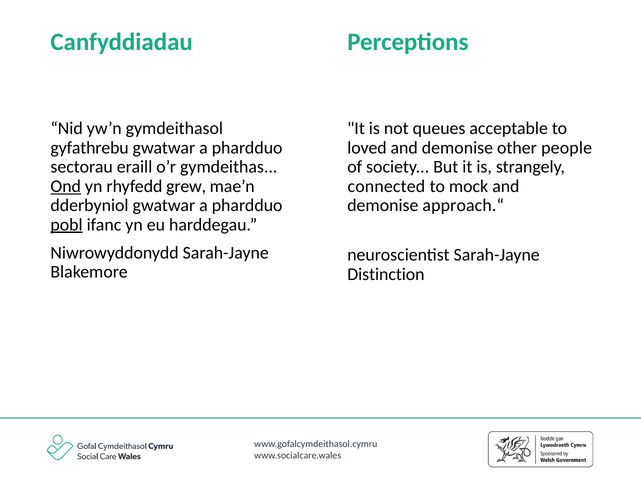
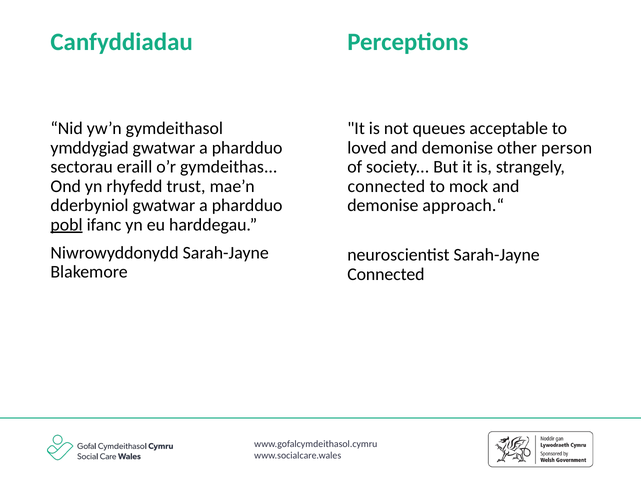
gyfathrebu: gyfathrebu -> ymddygiad (90, 148)
people: people -> person (567, 148)
Ond underline: present -> none (66, 186)
grew: grew -> trust (186, 186)
Distinction: Distinction -> Connected (386, 274)
